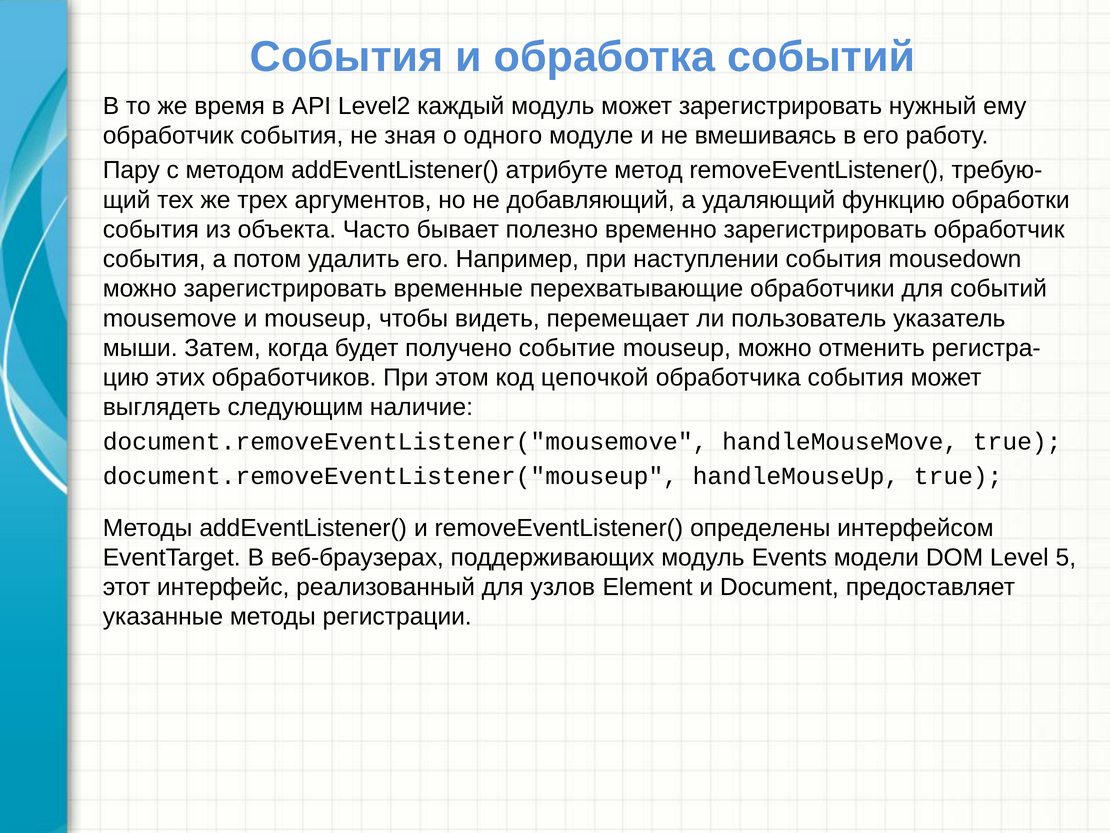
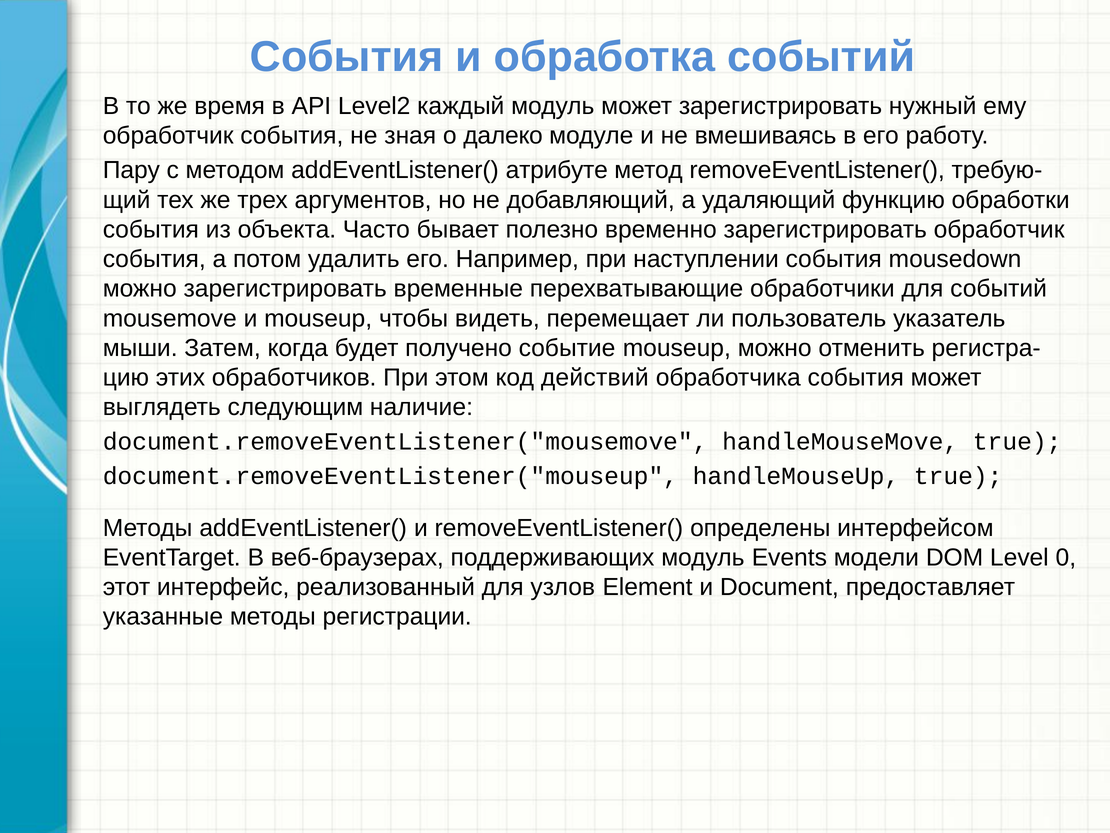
одного: одного -> далеко (503, 136)
цепочкой: цепочкой -> действий (595, 377)
5: 5 -> 0 (1066, 557)
